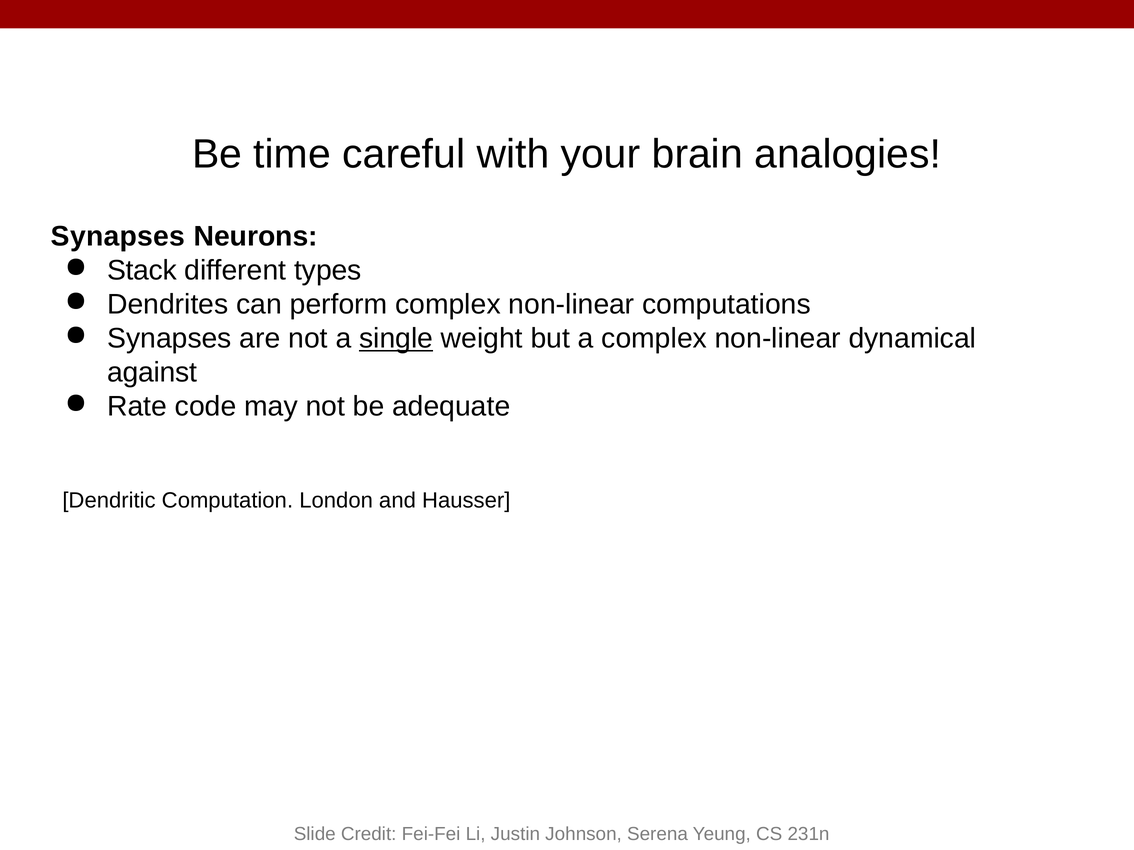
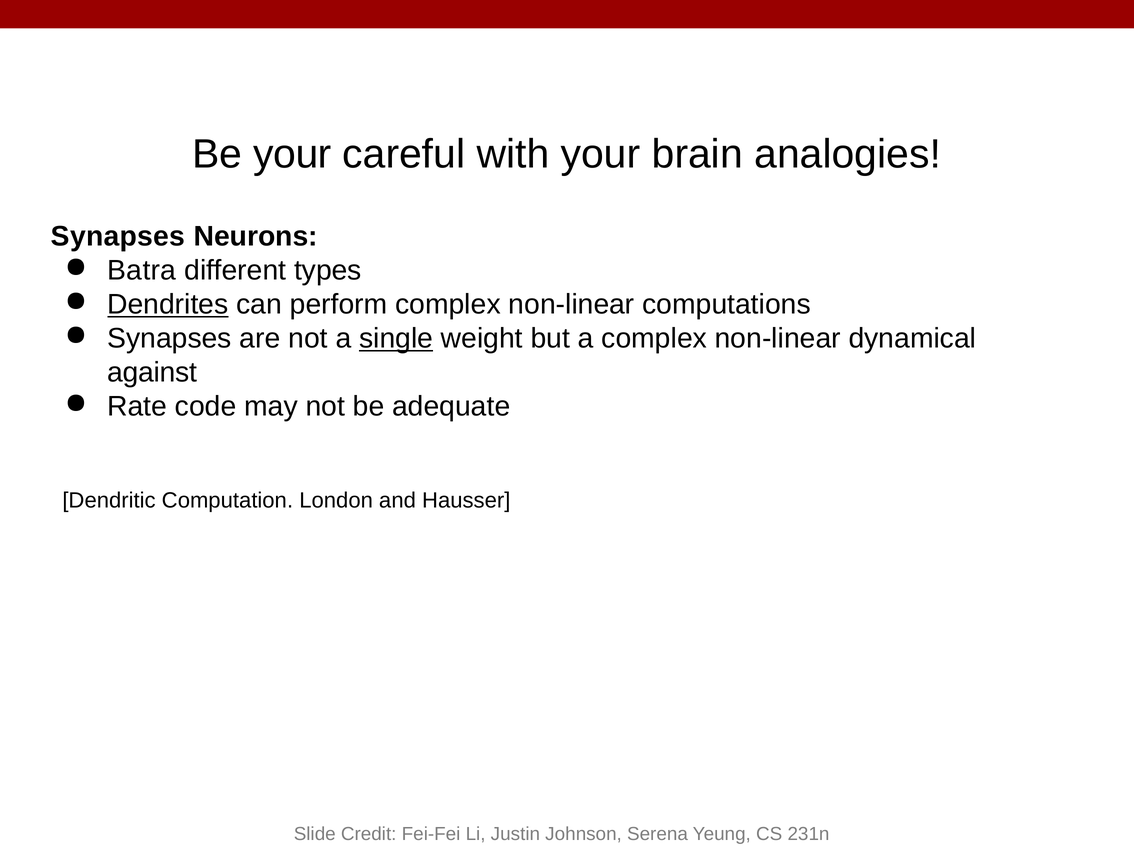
Be time: time -> your (292, 155)
Stack: Stack -> Batra (142, 271)
Dendrites underline: none -> present (168, 305)
